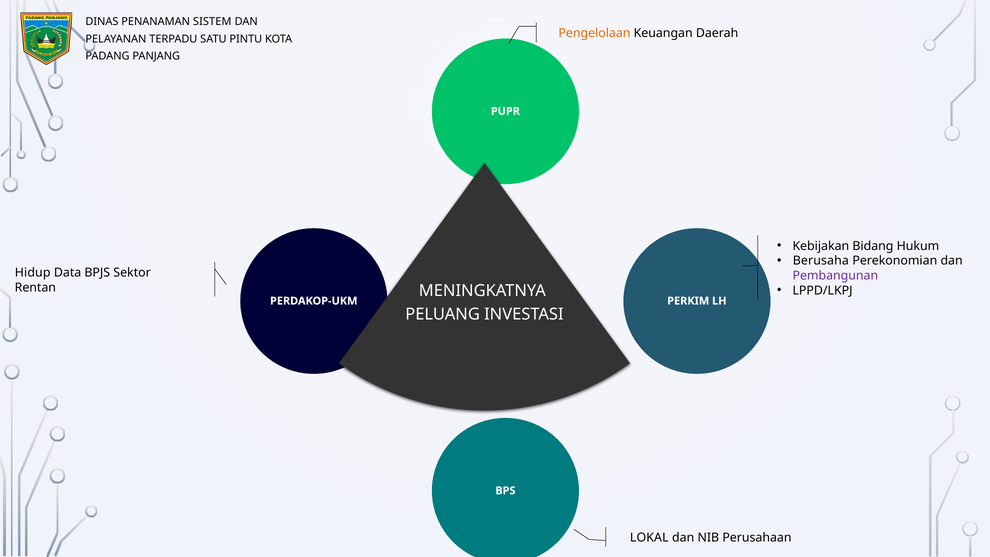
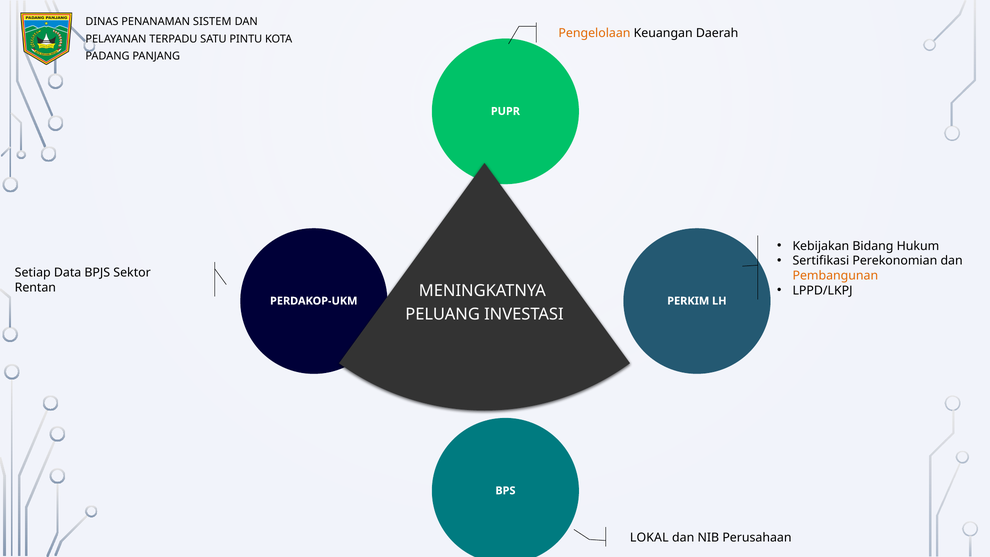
Berusaha: Berusaha -> Sertifikasi (821, 261)
Hidup: Hidup -> Setiap (33, 273)
Pembangunan colour: purple -> orange (835, 276)
